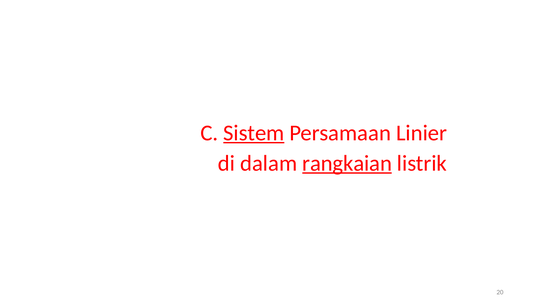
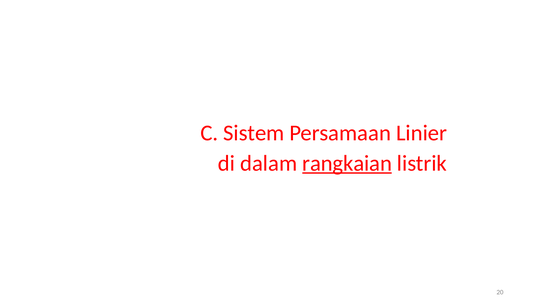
Sistem underline: present -> none (254, 133)
